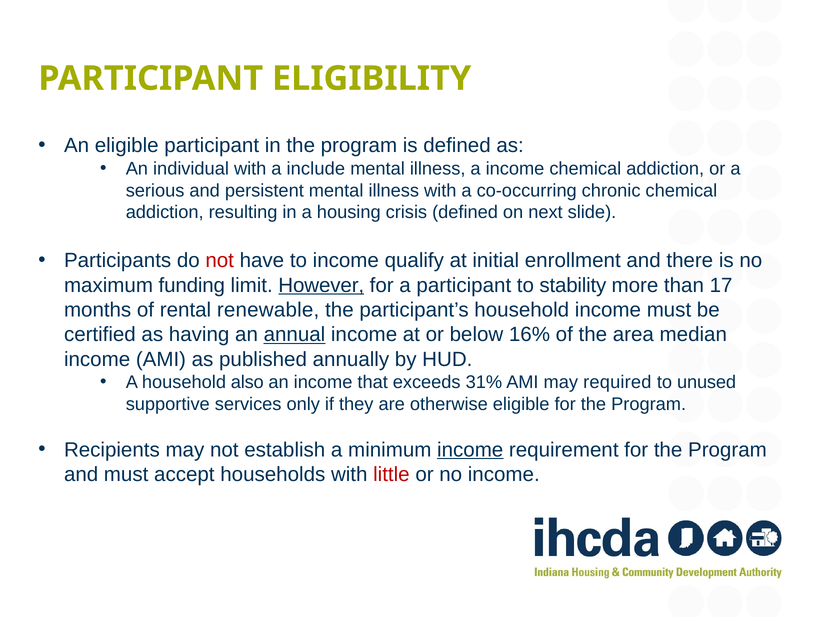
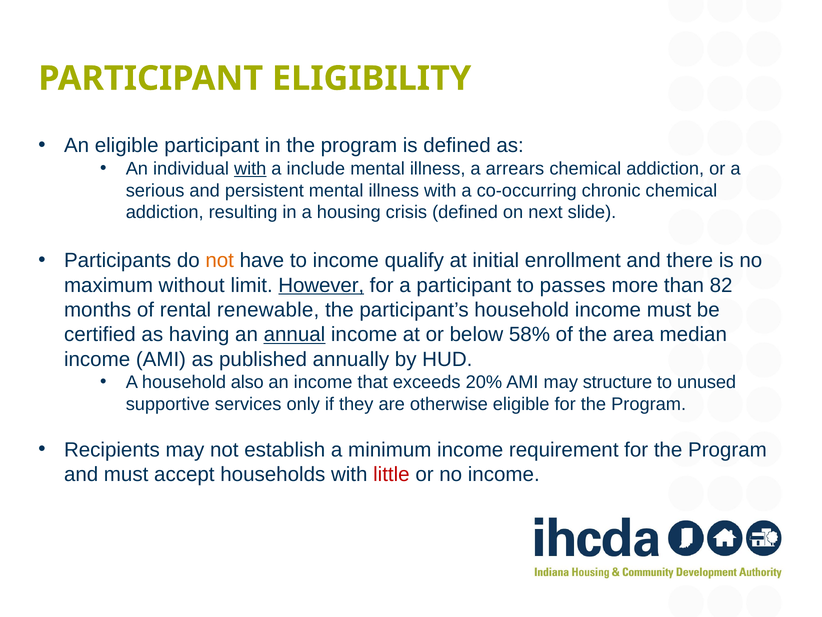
with underline: none -> present (250, 168)
a income: income -> arrears (515, 168)
not colour: red -> orange (220, 260)
funding: funding -> without (192, 285)
stability: stability -> passes (573, 285)
17: 17 -> 82 (721, 285)
16%: 16% -> 58% (529, 334)
31%: 31% -> 20% (484, 382)
required: required -> structure (618, 382)
income underline: present -> none (470, 449)
